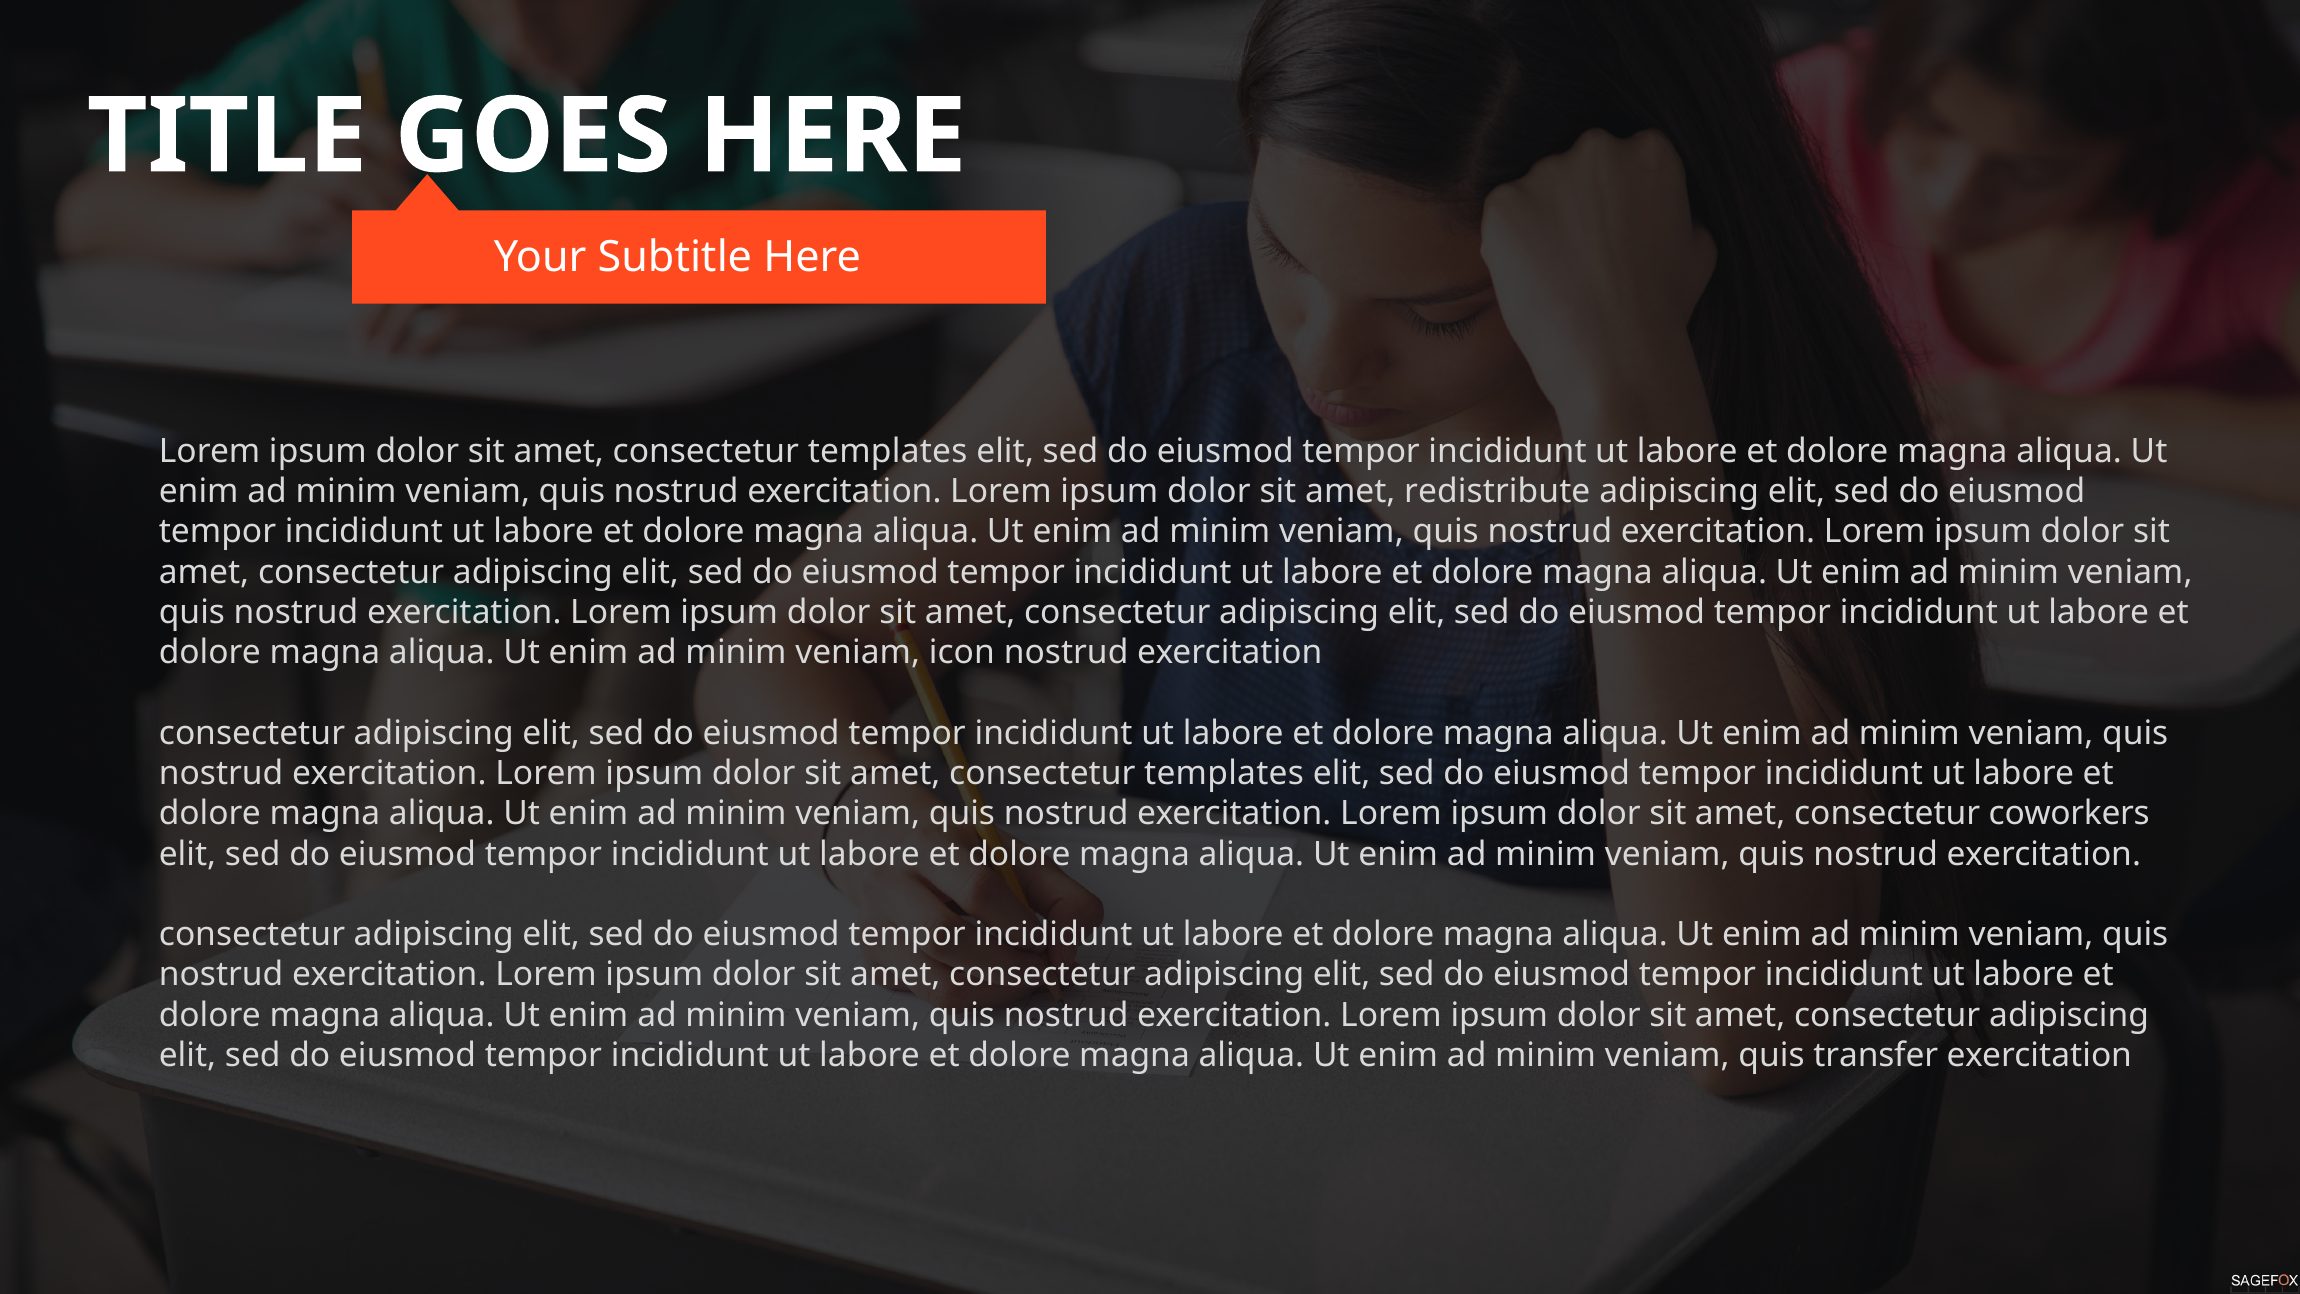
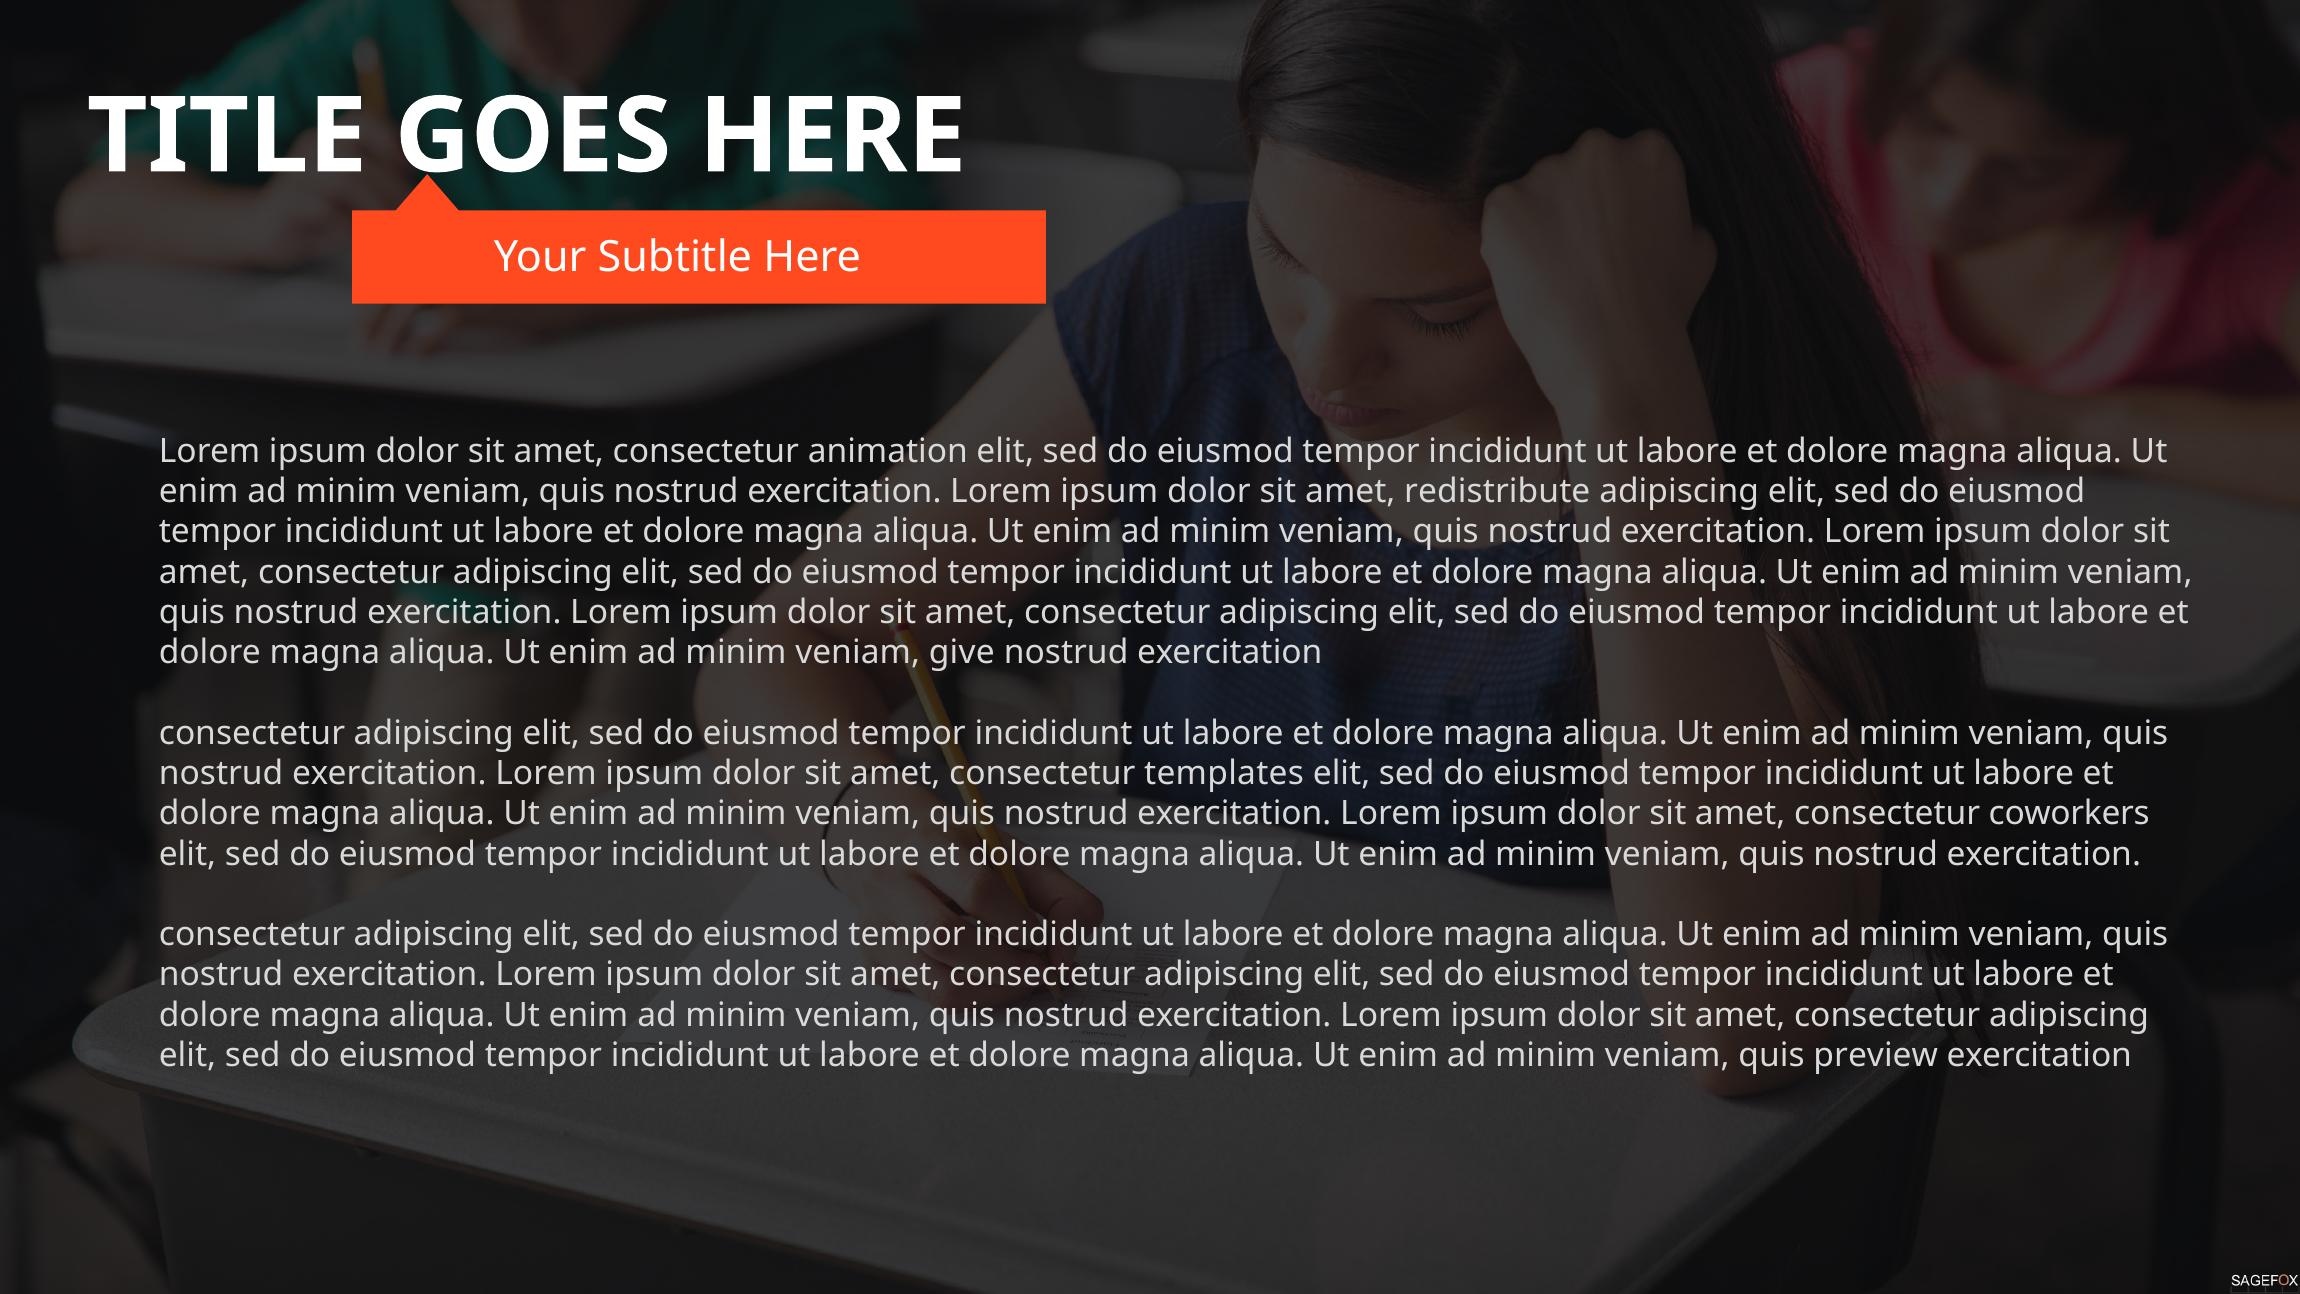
templates: templates -> animation (888, 451)
icon: icon -> give (962, 652)
transfer: transfer -> preview (1876, 1055)
